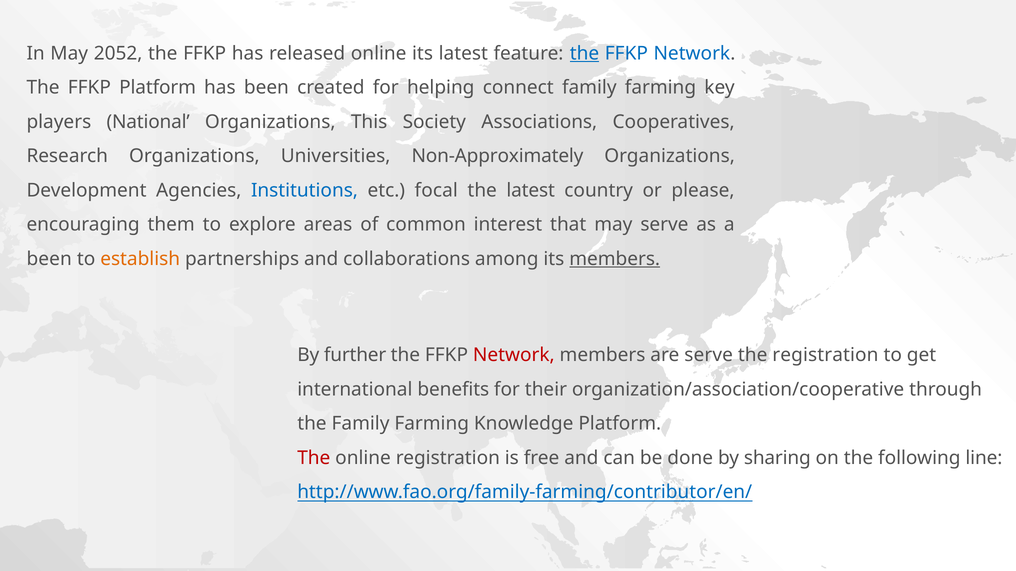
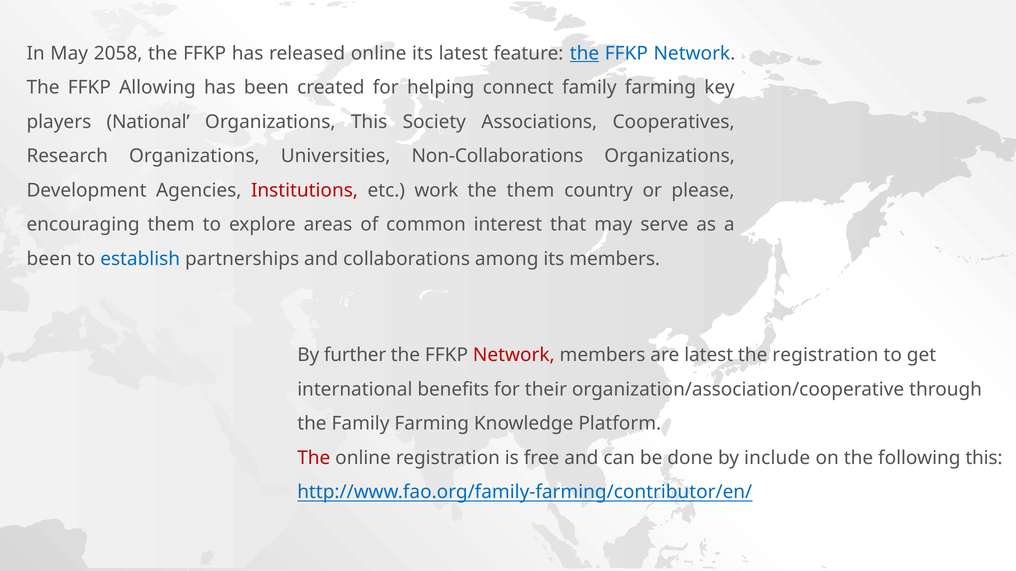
2052: 2052 -> 2058 (118, 53)
FFKP Platform: Platform -> Allowing (158, 88)
Non-Approximately: Non-Approximately -> Non-Collaborations (497, 156)
Institutions colour: blue -> red (304, 191)
focal: focal -> work (436, 191)
the latest: latest -> them (531, 191)
establish colour: orange -> blue (140, 259)
members underline: present -> none (615, 259)
are serve: serve -> latest (709, 356)
sharing: sharing -> include (777, 458)
following line: line -> this (984, 458)
